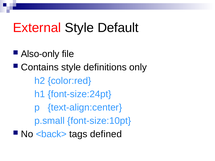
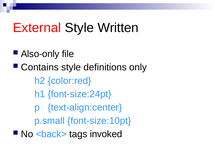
Default: Default -> Written (118, 28)
defined: defined -> invoked (106, 134)
